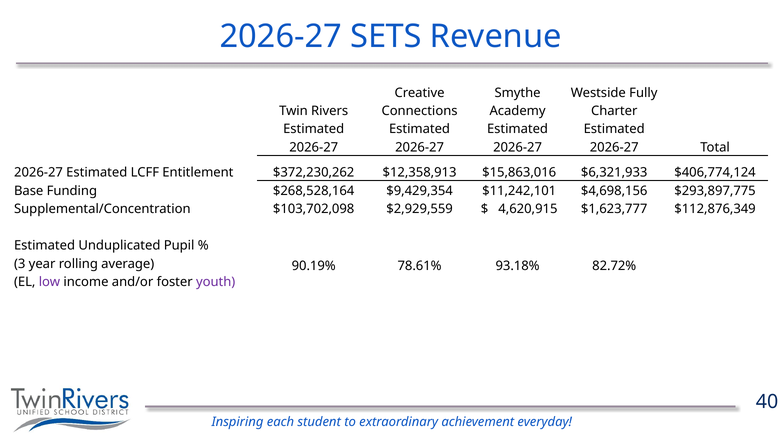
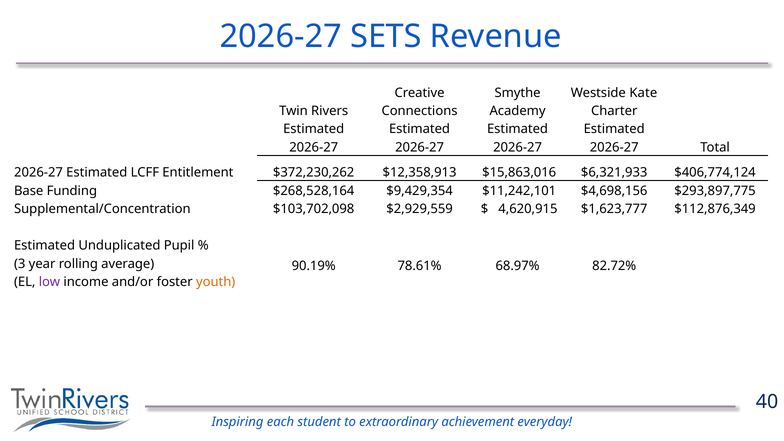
Fully: Fully -> Kate (643, 93)
93.18%: 93.18% -> 68.97% (518, 266)
youth colour: purple -> orange (216, 282)
